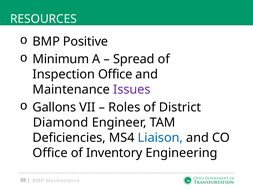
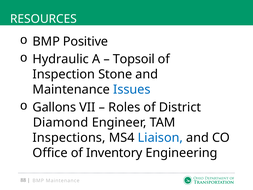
Minimum: Minimum -> Hydraulic (61, 59)
Spread: Spread -> Topsoil (134, 59)
Inspection Office: Office -> Stone (115, 74)
Issues colour: purple -> blue (132, 89)
Deficiencies: Deficiencies -> Inspections (69, 138)
